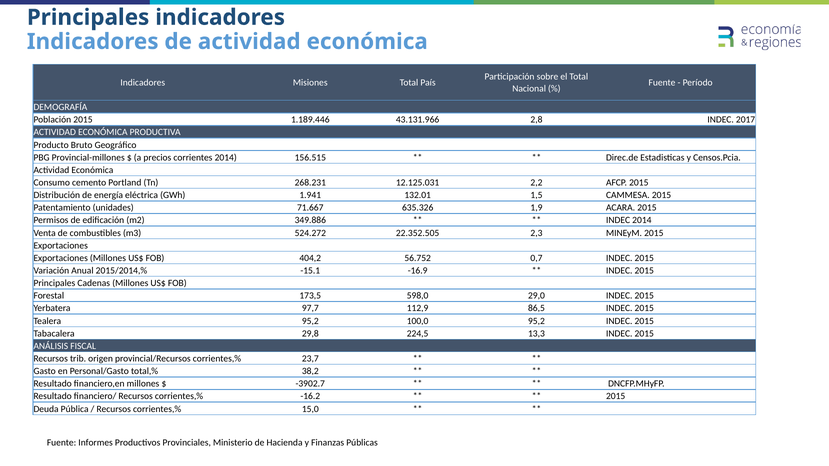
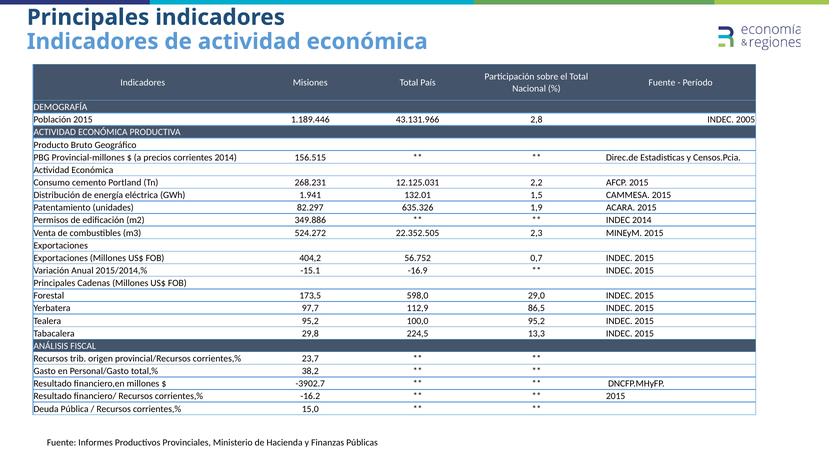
2017: 2017 -> 2005 (746, 120)
71.667: 71.667 -> 82.297 (310, 208)
